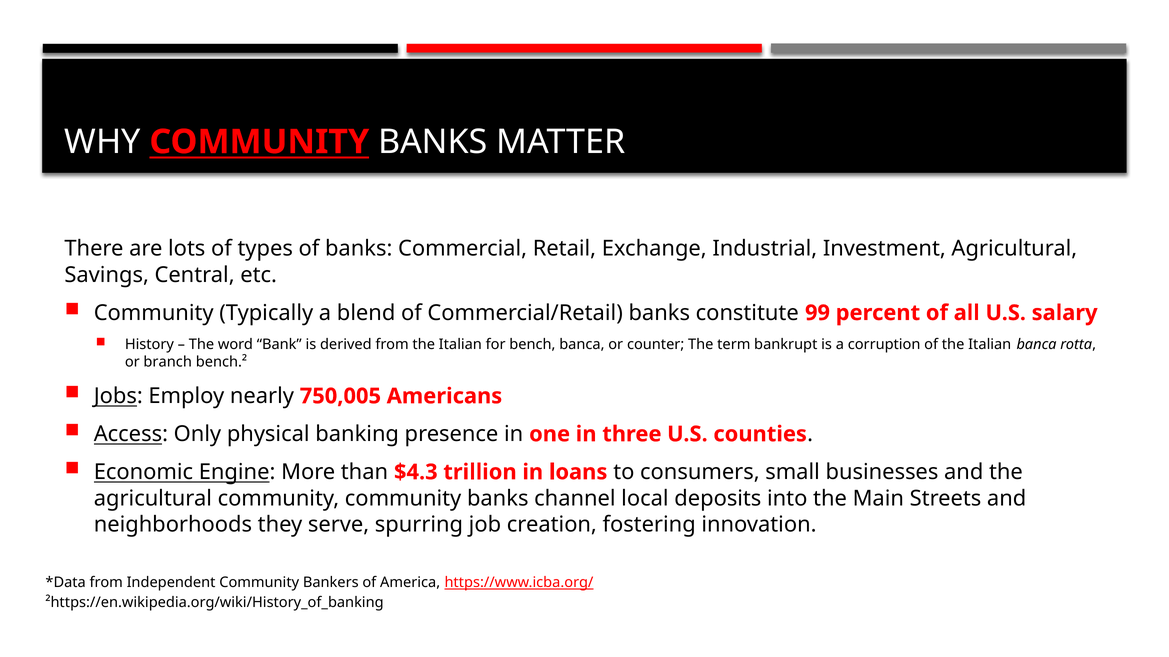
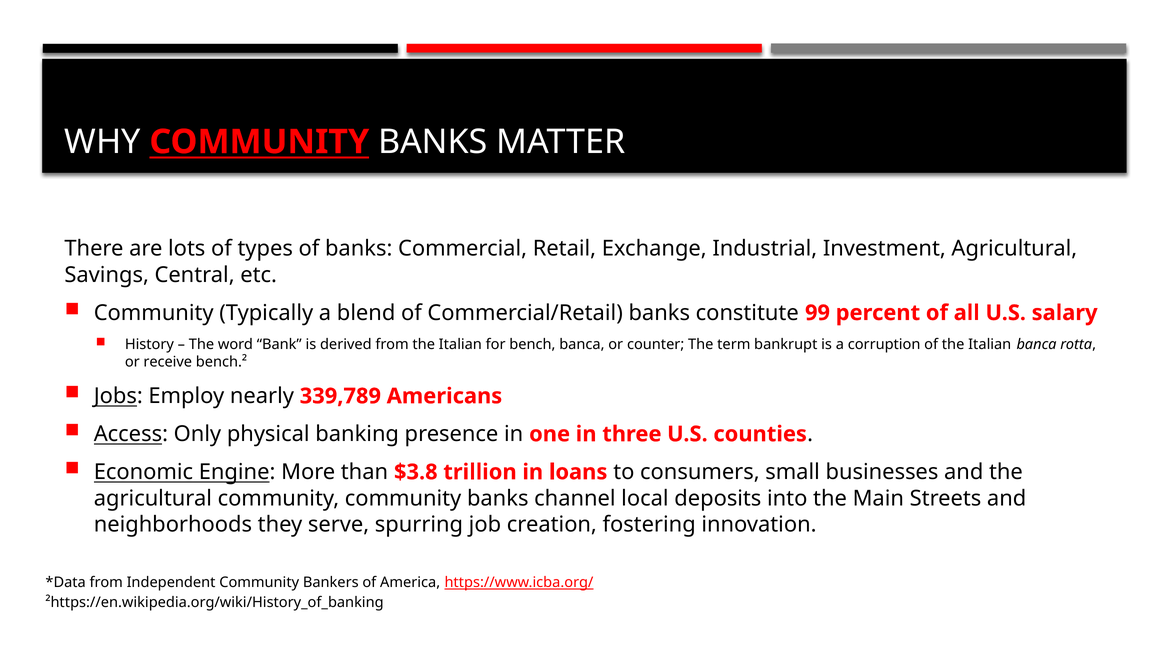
branch: branch -> receive (168, 362)
750,005: 750,005 -> 339,789 (340, 396)
$4.3: $4.3 -> $3.8 (416, 472)
